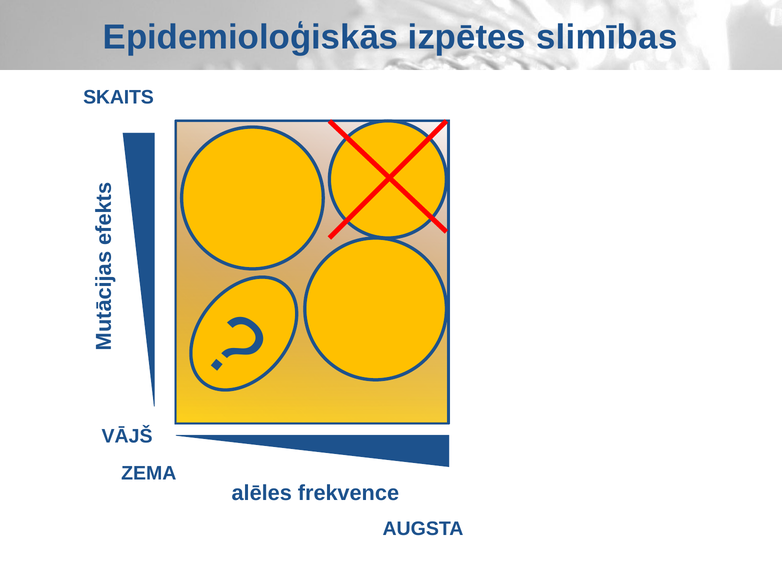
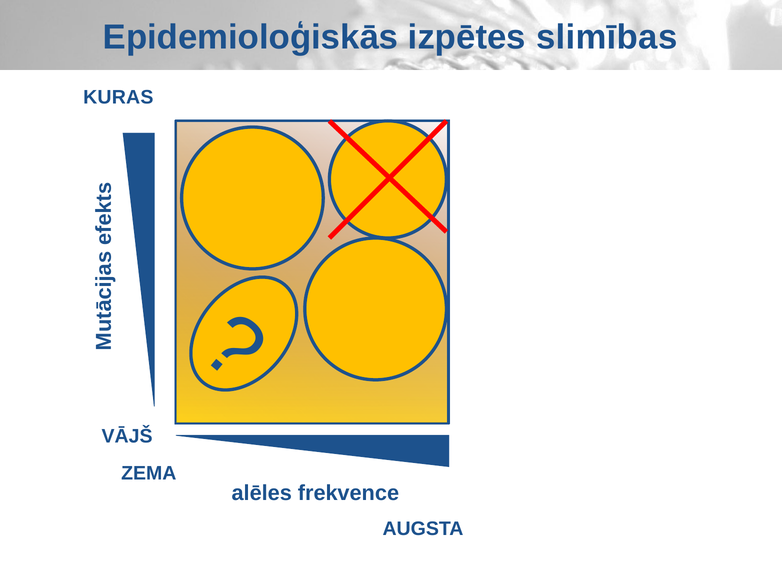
SKAITS: SKAITS -> KURAS (118, 97)
